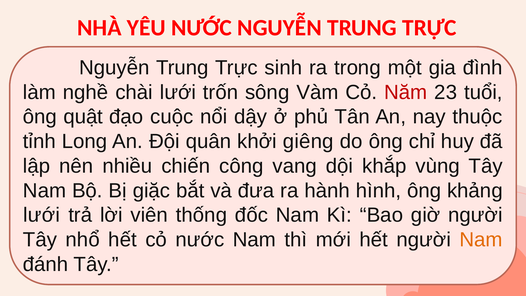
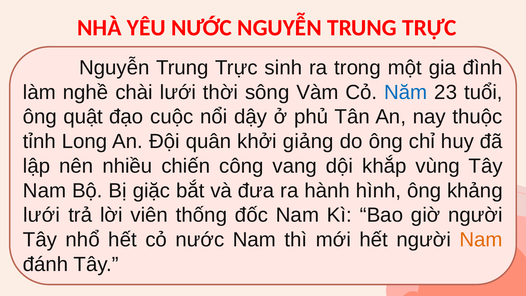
trốn: trốn -> thời (220, 92)
Năm colour: red -> blue (406, 92)
giêng: giêng -> giảng (308, 141)
